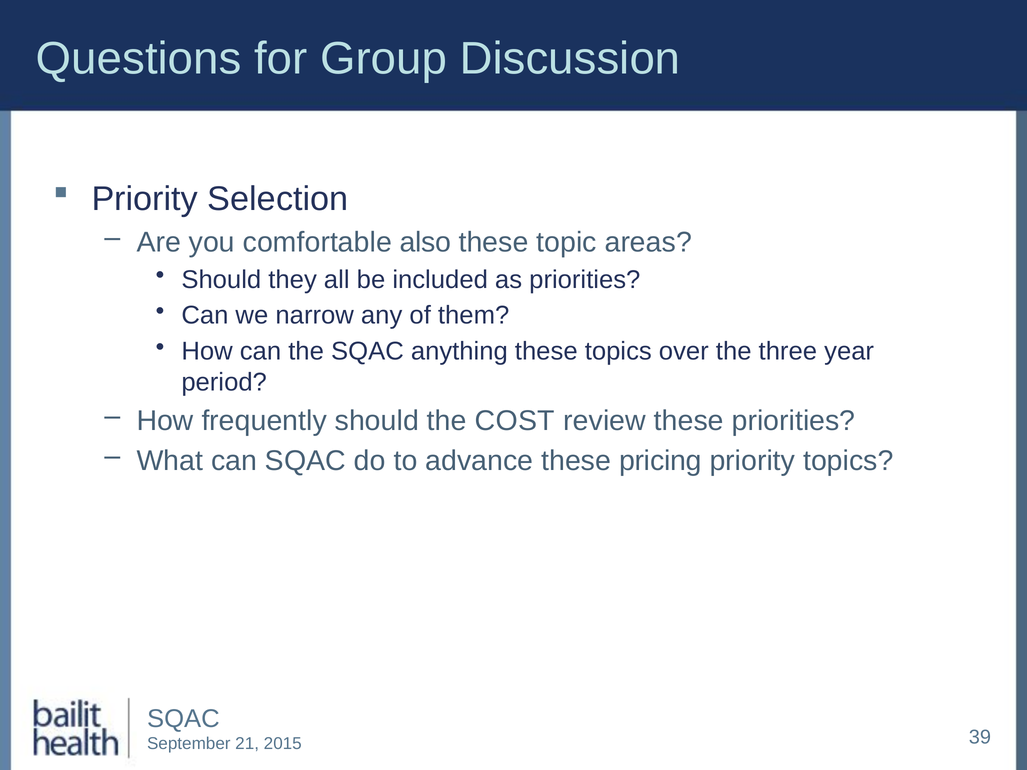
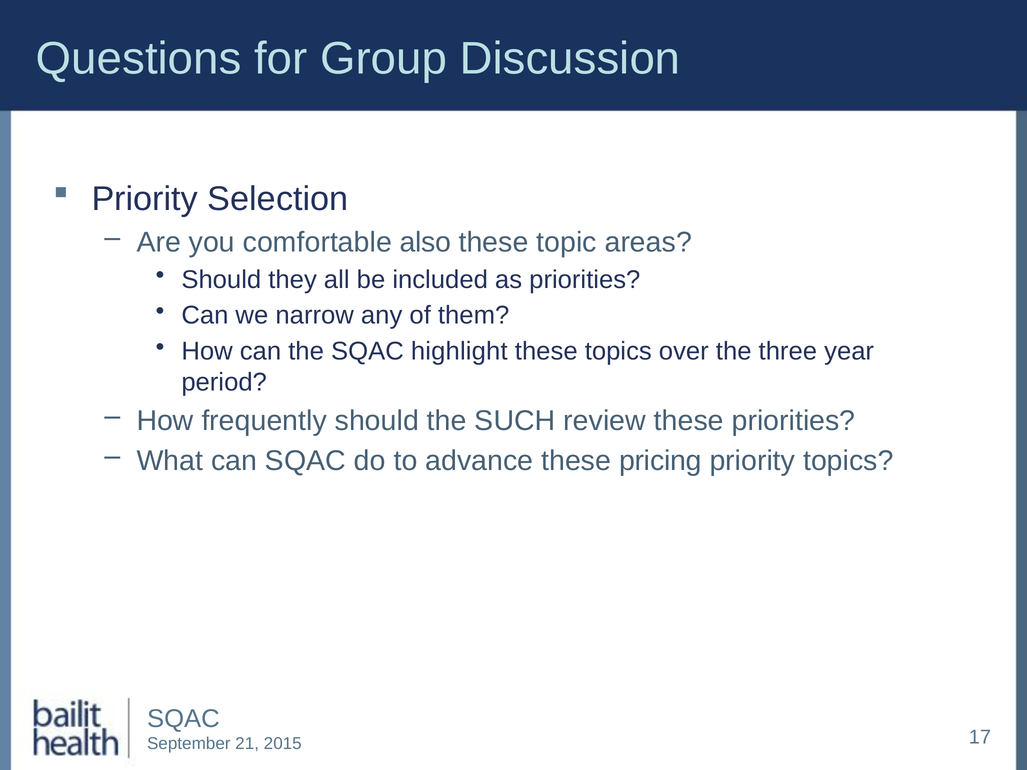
anything: anything -> highlight (459, 352)
COST: COST -> SUCH (515, 421)
39: 39 -> 17 (980, 737)
